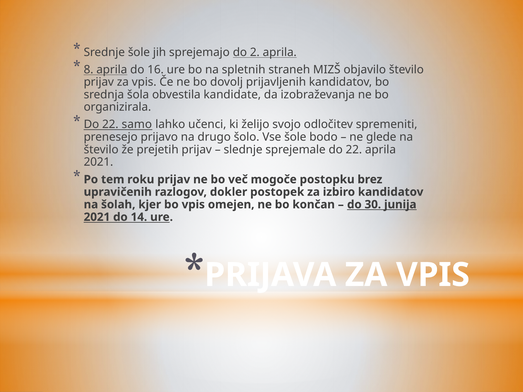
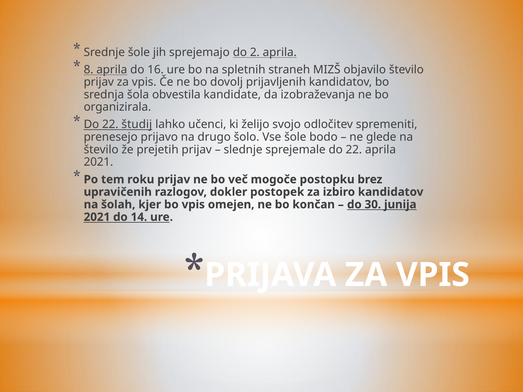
samo: samo -> študij (137, 125)
